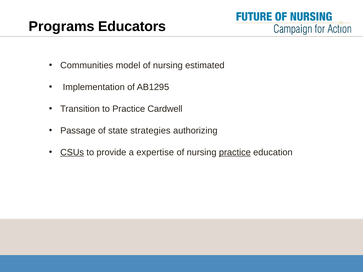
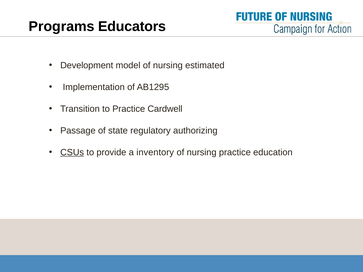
Communities: Communities -> Development (87, 65)
strategies: strategies -> regulatory (150, 131)
expertise: expertise -> inventory (155, 152)
practice underline: present -> none (235, 152)
